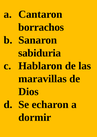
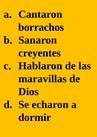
sabiduria: sabiduria -> creyentes (40, 53)
